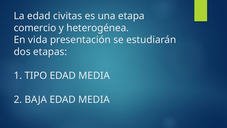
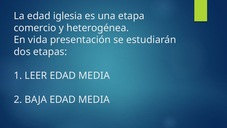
civitas: civitas -> iglesia (68, 16)
TIPO: TIPO -> LEER (36, 76)
